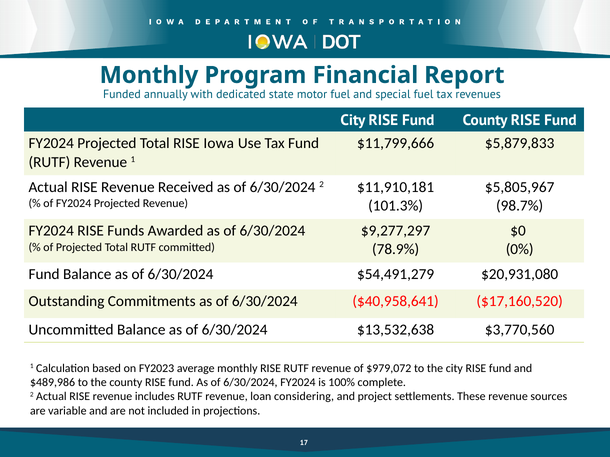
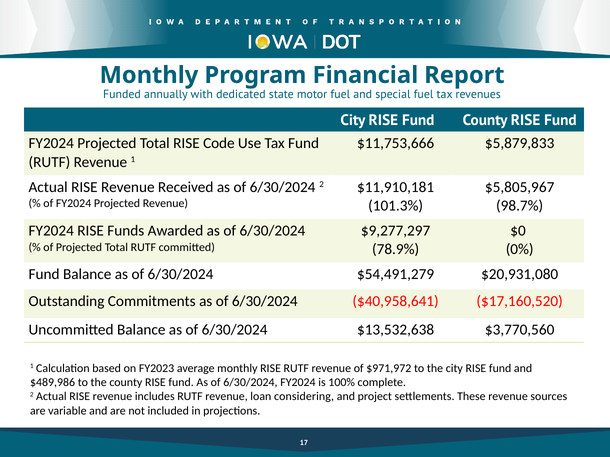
Iowa: Iowa -> Code (219, 144)
$11,799,666: $11,799,666 -> $11,753,666 (396, 144)
$979,072: $979,072 -> $971,972 (389, 369)
